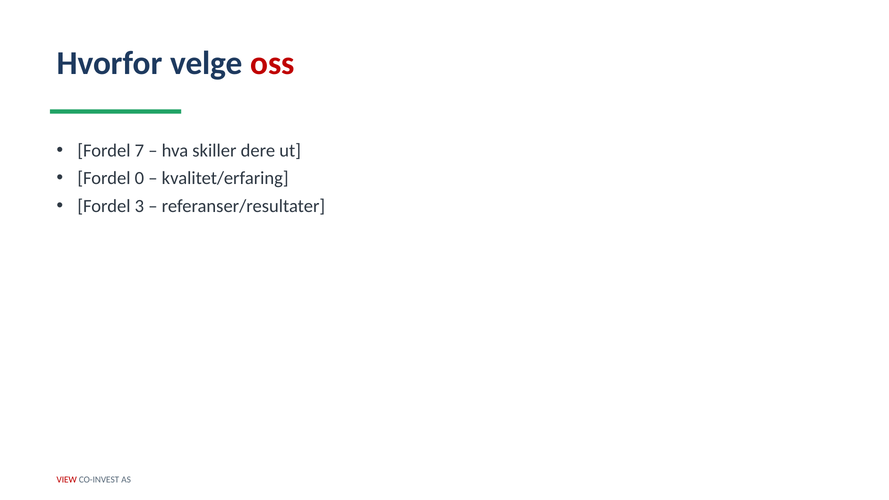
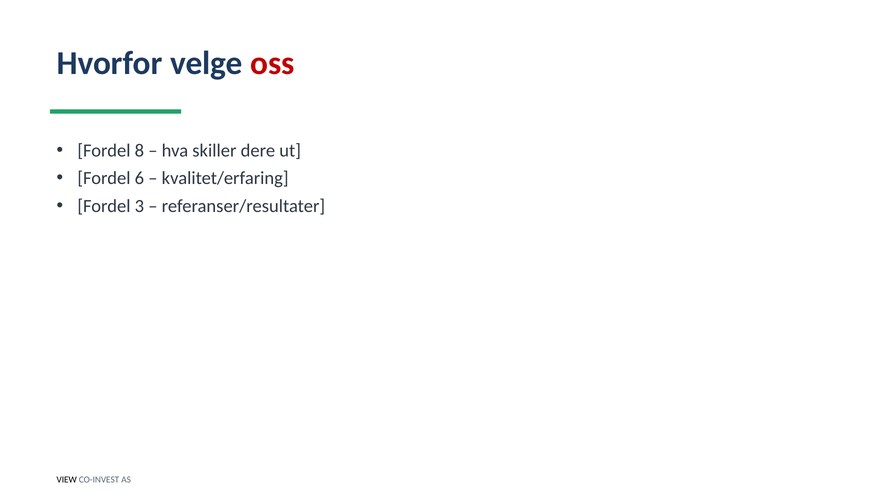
7: 7 -> 8 (139, 151)
0: 0 -> 6 (139, 178)
VIEW colour: red -> black (67, 480)
